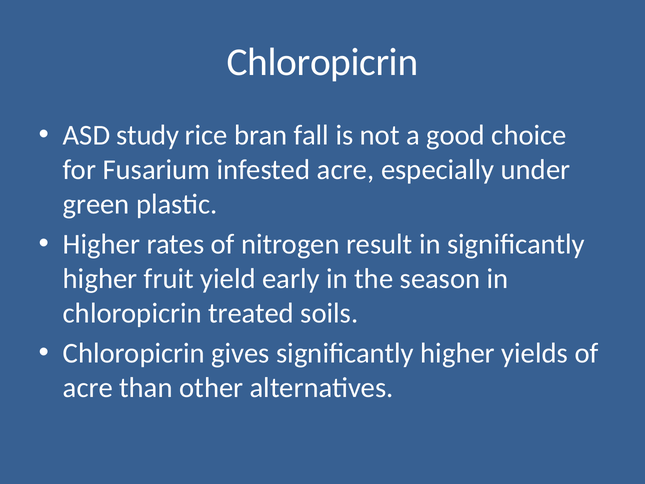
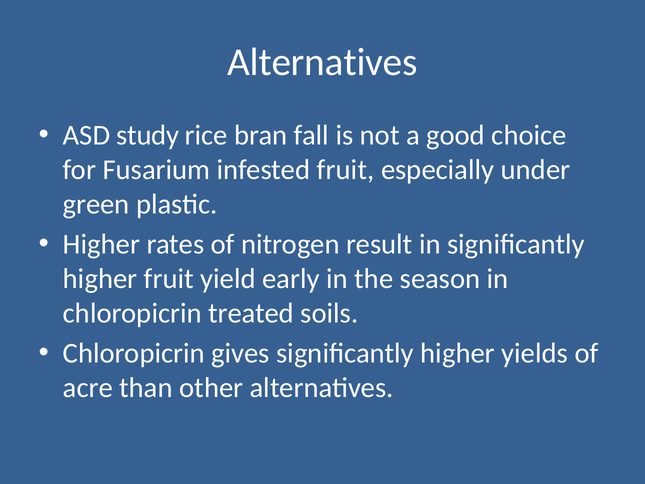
Chloropicrin: Chloropicrin -> Alternatives (322, 62)
infested acre: acre -> fruit (346, 170)
